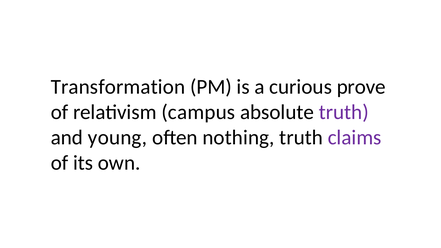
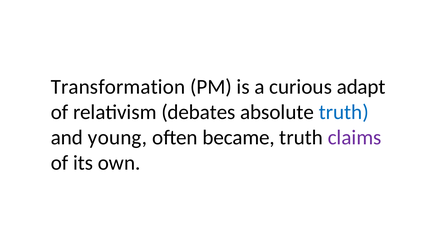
prove: prove -> adapt (361, 87)
campus: campus -> debates (198, 112)
truth colour: purple -> blue (344, 112)
nothing: nothing -> became (239, 138)
